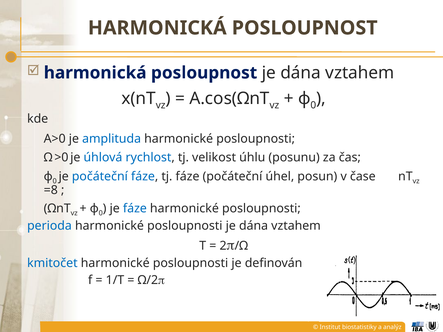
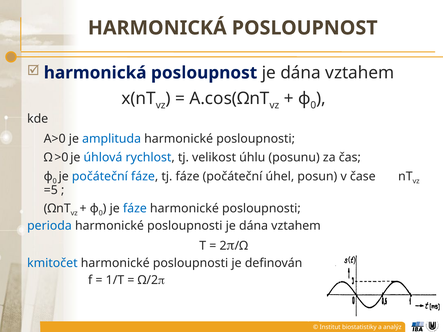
=8: =8 -> =5 (51, 190)
